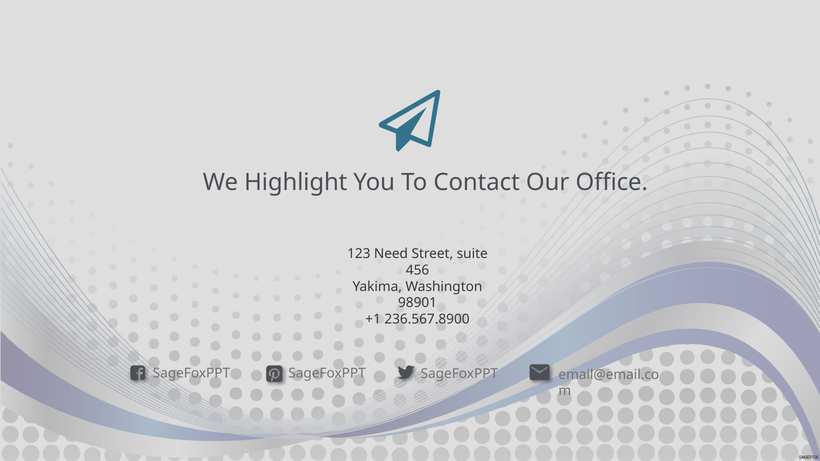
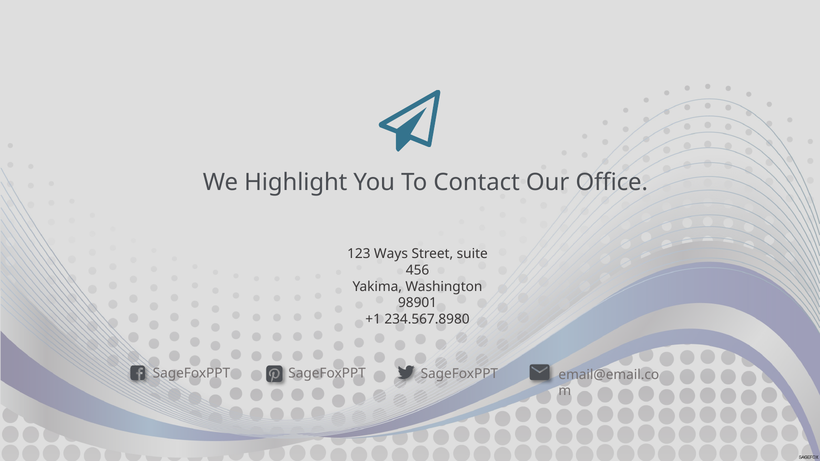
Need: Need -> Ways (391, 254)
236.567.8900: 236.567.8900 -> 234.567.8980 (427, 319)
